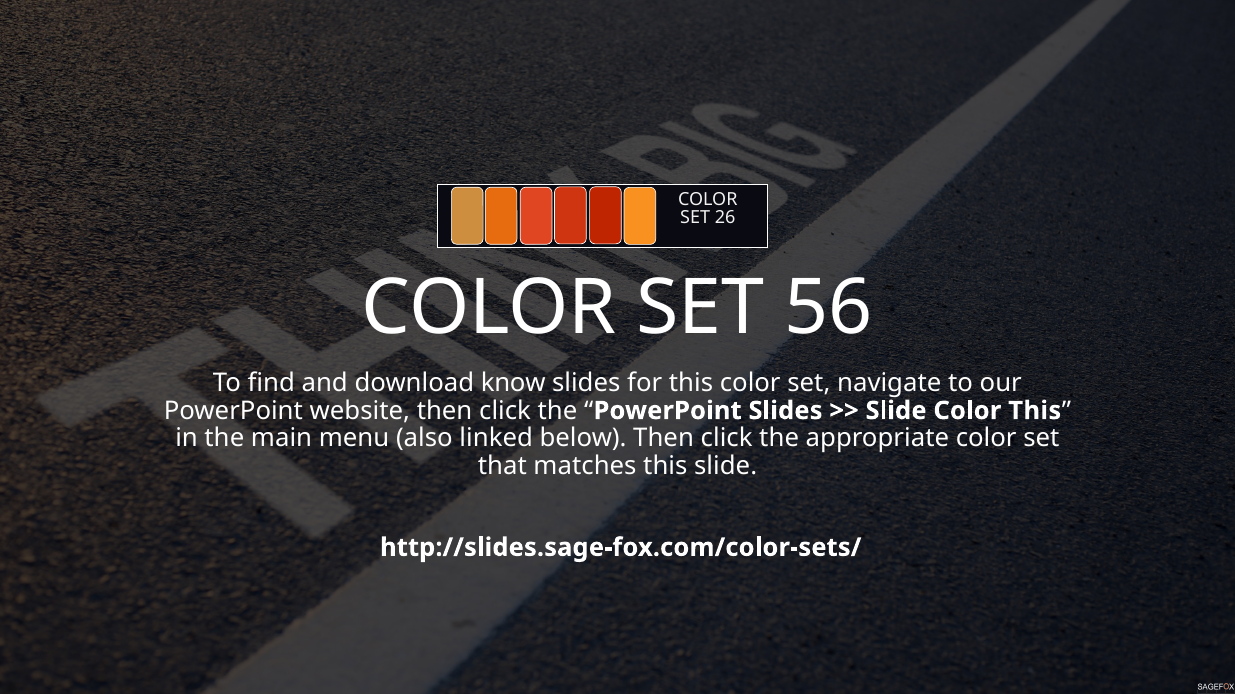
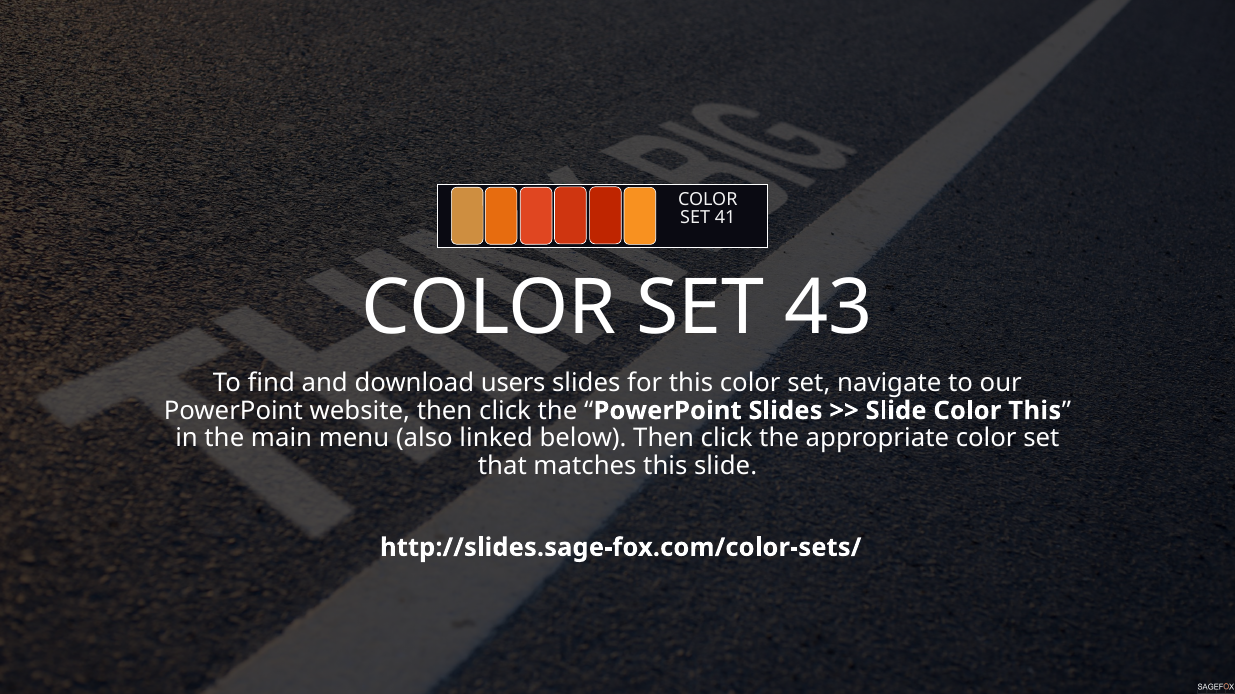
26: 26 -> 41 (725, 217)
56: 56 -> 43 (829, 309)
know: know -> users (513, 383)
